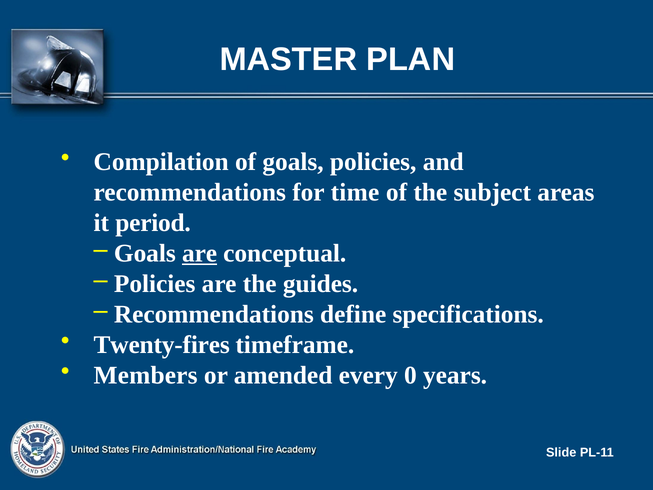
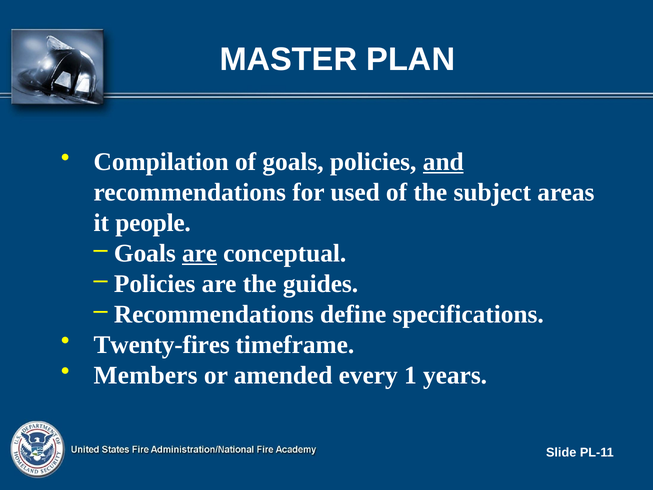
and underline: none -> present (443, 162)
time: time -> used (355, 192)
period: period -> people (153, 223)
0: 0 -> 1 (410, 375)
